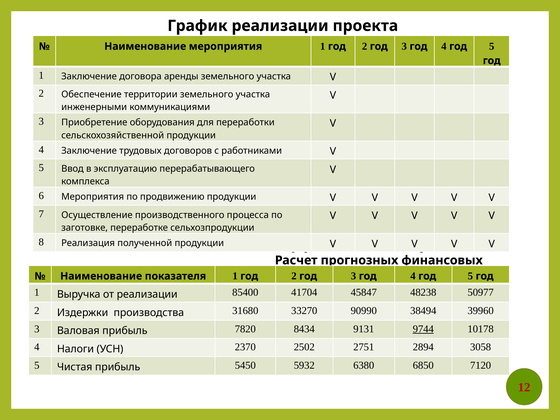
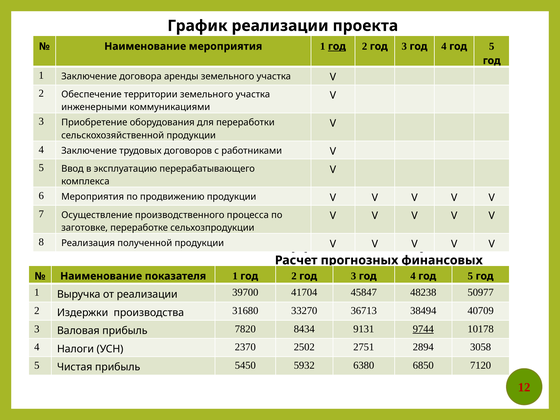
год underline: none -> present (337, 46)
85400: 85400 -> 39700 (245, 292)
90990: 90990 -> 36713 (364, 311)
39960: 39960 -> 40709 (481, 311)
